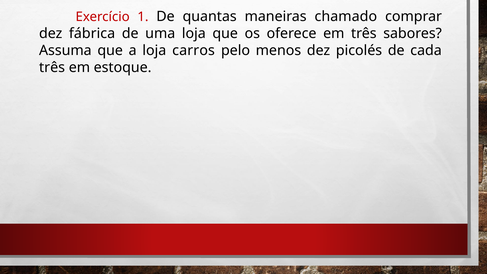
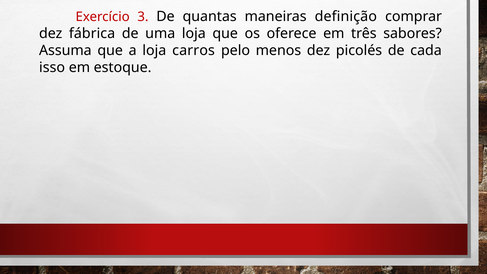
1: 1 -> 3 (143, 17)
chamado: chamado -> definição (346, 16)
três: três -> isso (52, 68)
